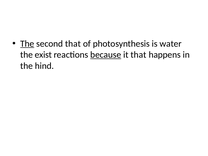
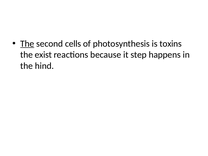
second that: that -> cells (73, 44)
water: water -> toxins (171, 44)
because underline: present -> none (106, 55)
it that: that -> step (139, 55)
